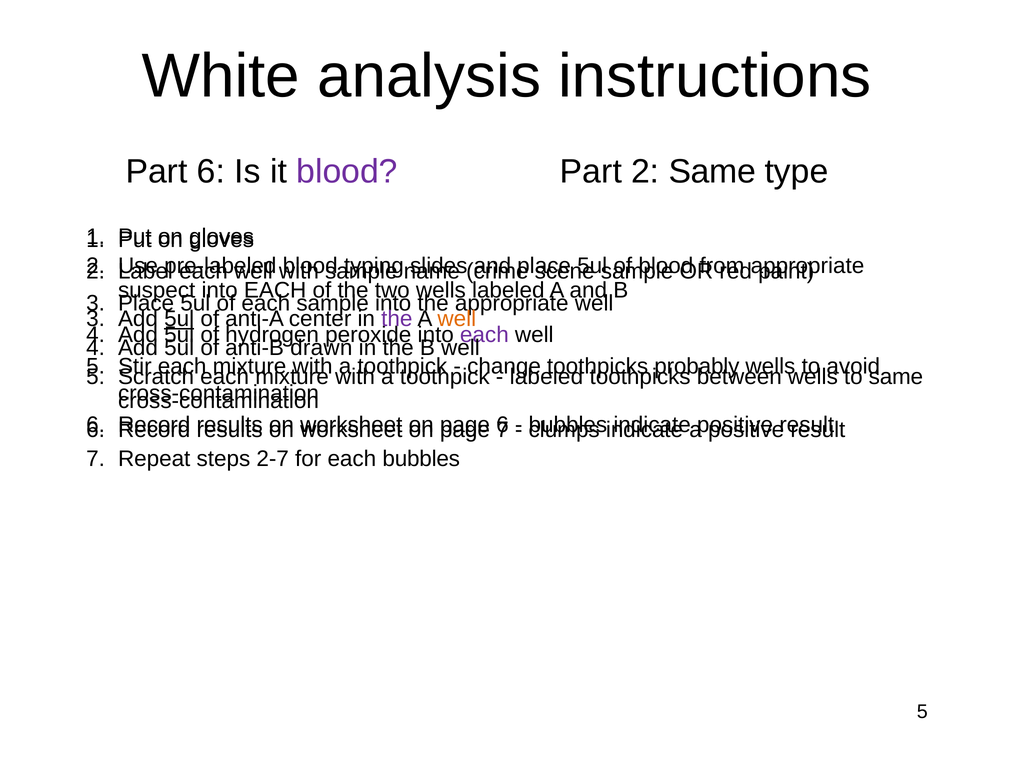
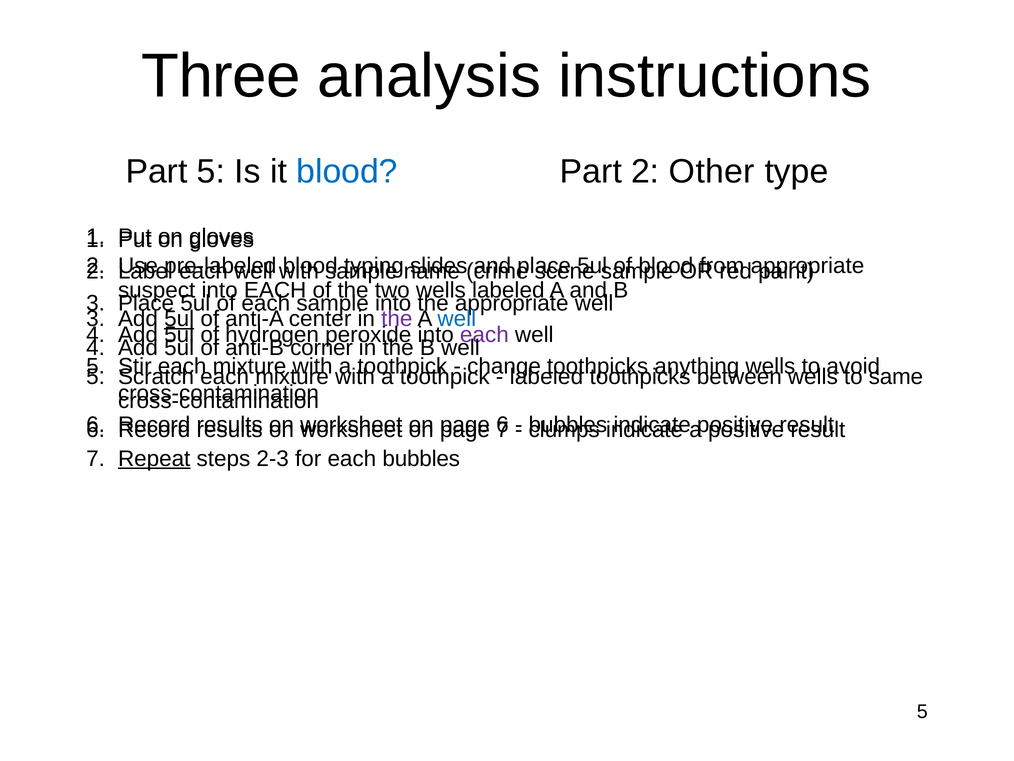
White: White -> Three (221, 76)
Part 6: 6 -> 5 (211, 171)
blood colour: purple -> blue (347, 171)
2 Same: Same -> Other (712, 171)
well colour: orange -> blue (457, 319)
drawn: drawn -> corner (322, 348)
probably: probably -> anything (697, 366)
Repeat underline: none -> present (154, 458)
2-7: 2-7 -> 2-3 (273, 458)
